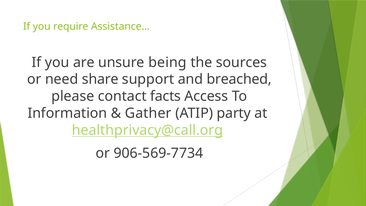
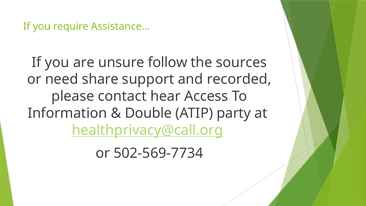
being: being -> follow (168, 62)
breached: breached -> recorded (239, 79)
facts: facts -> hear (166, 96)
Gather: Gather -> Double (148, 113)
906-569-7734: 906-569-7734 -> 502-569-7734 (158, 153)
